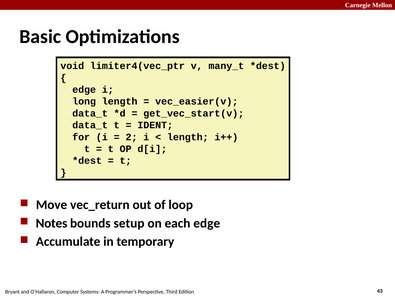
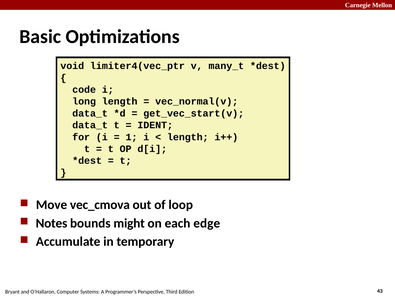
edge: edge -> code (84, 90)
vec_easier(v: vec_easier(v -> vec_normal(v (197, 102)
2: 2 -> 1 (132, 137)
vec_return: vec_return -> vec_cmova (100, 205)
setup: setup -> might (129, 223)
